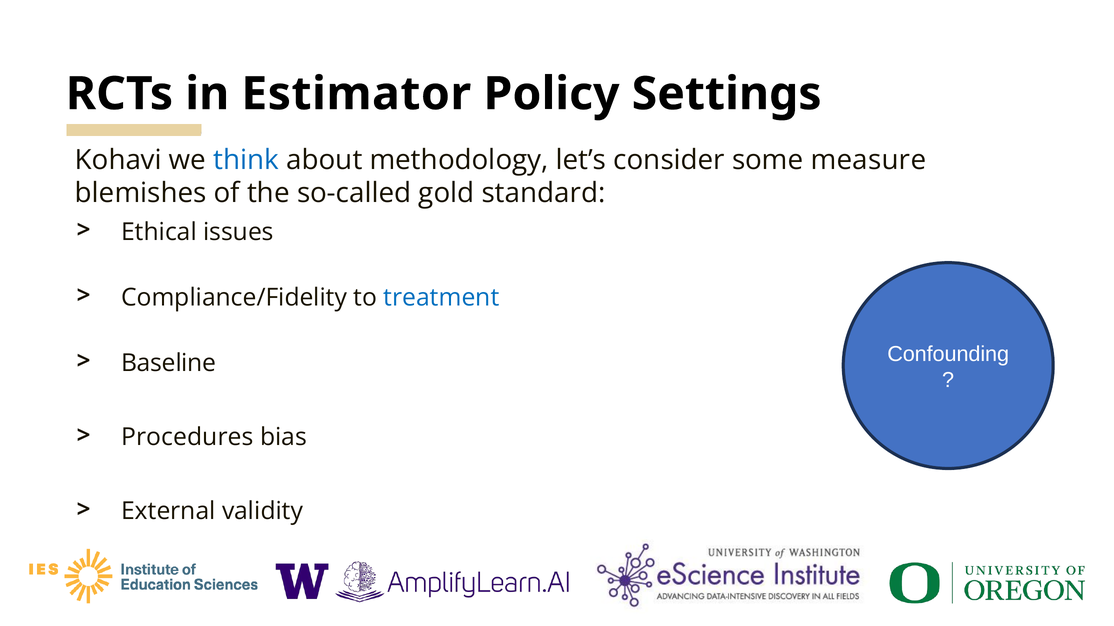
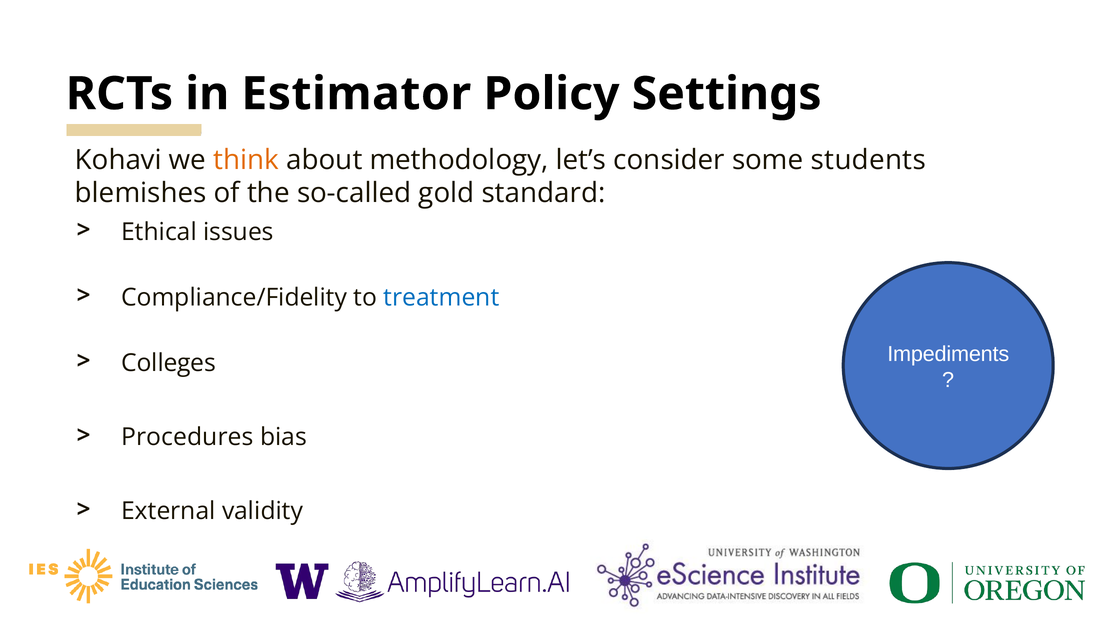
think colour: blue -> orange (246, 160)
measure: measure -> students (868, 160)
Confounding: Confounding -> Impediments (948, 354)
Baseline: Baseline -> Colleges (169, 363)
